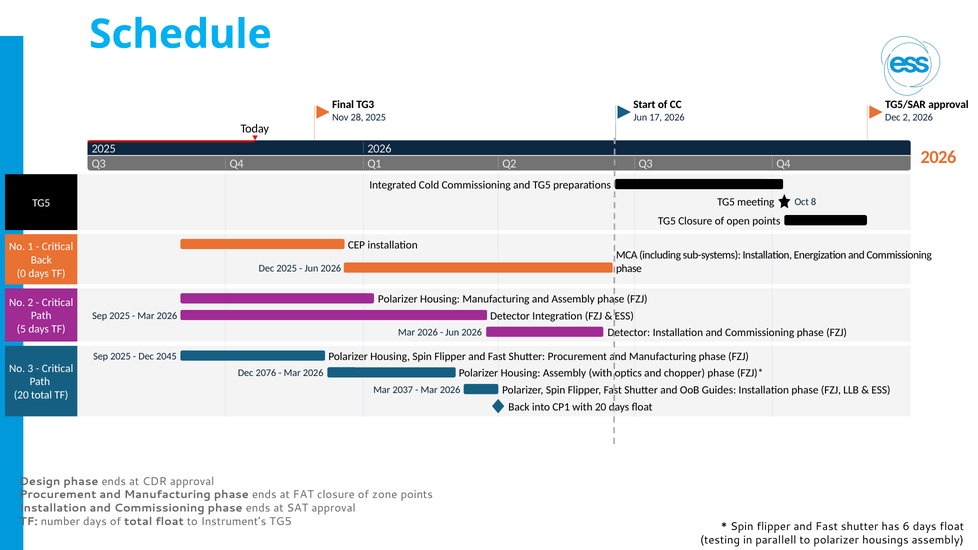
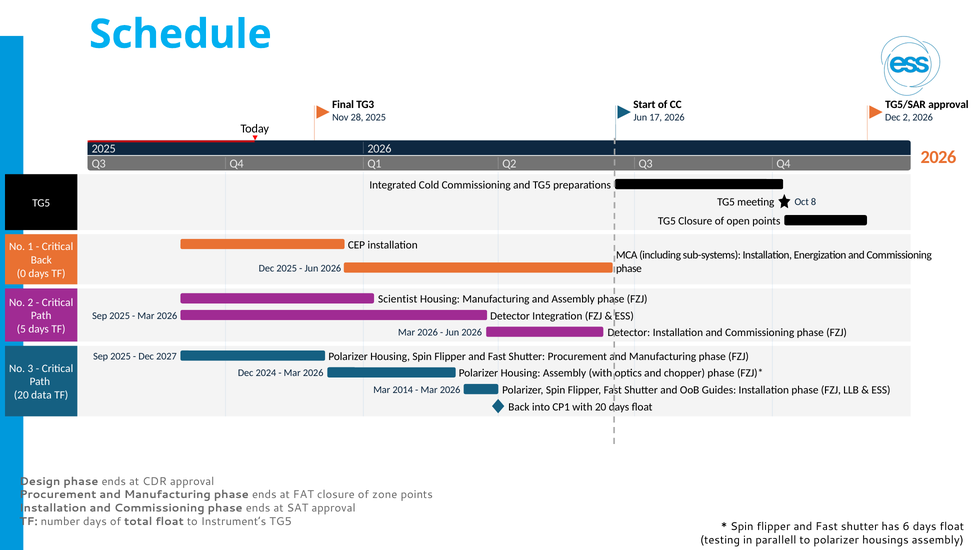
Polarizer: Polarizer -> Scientist (398, 299)
2045: 2045 -> 2027 (166, 356)
2076: 2076 -> 2024 (266, 373)
2037: 2037 -> 2014 (403, 390)
20 total: total -> data (41, 395)
